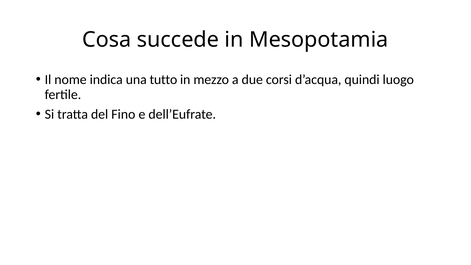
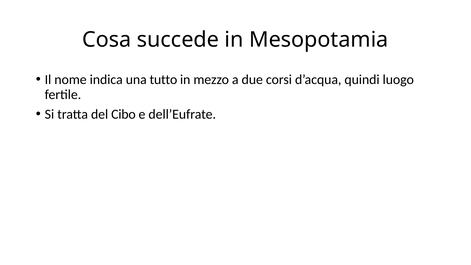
Fino: Fino -> Cibo (123, 114)
